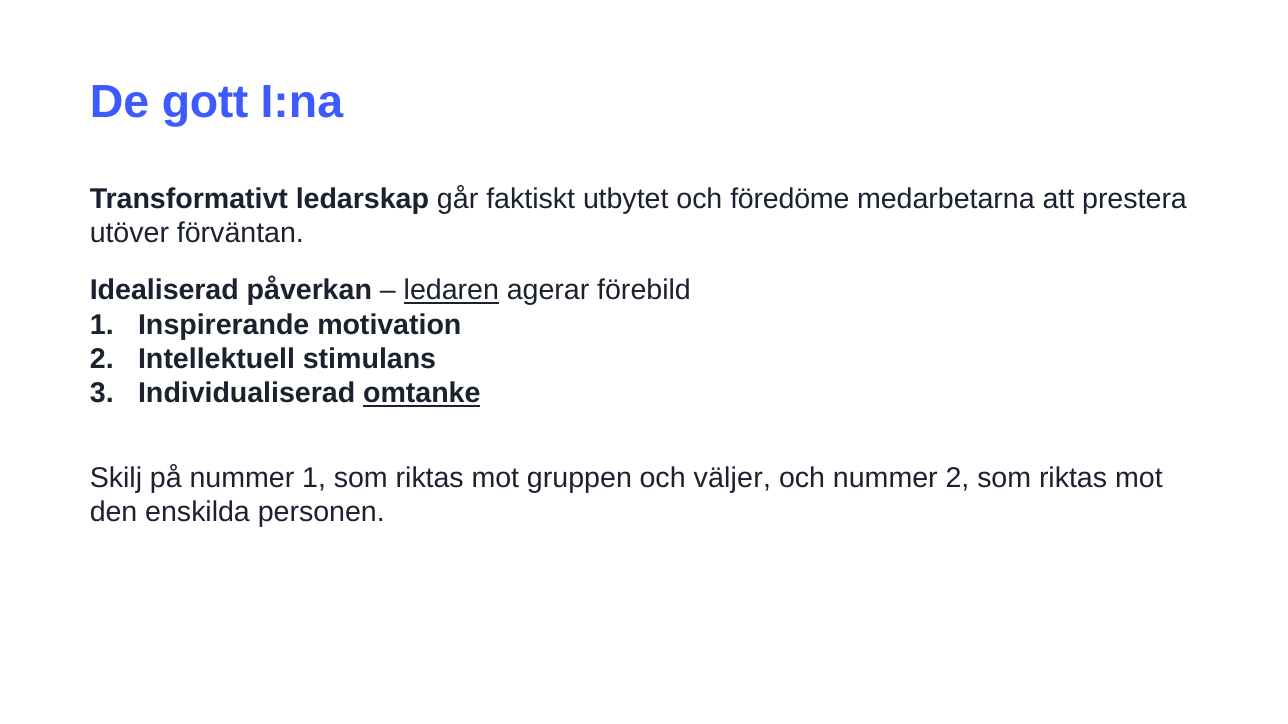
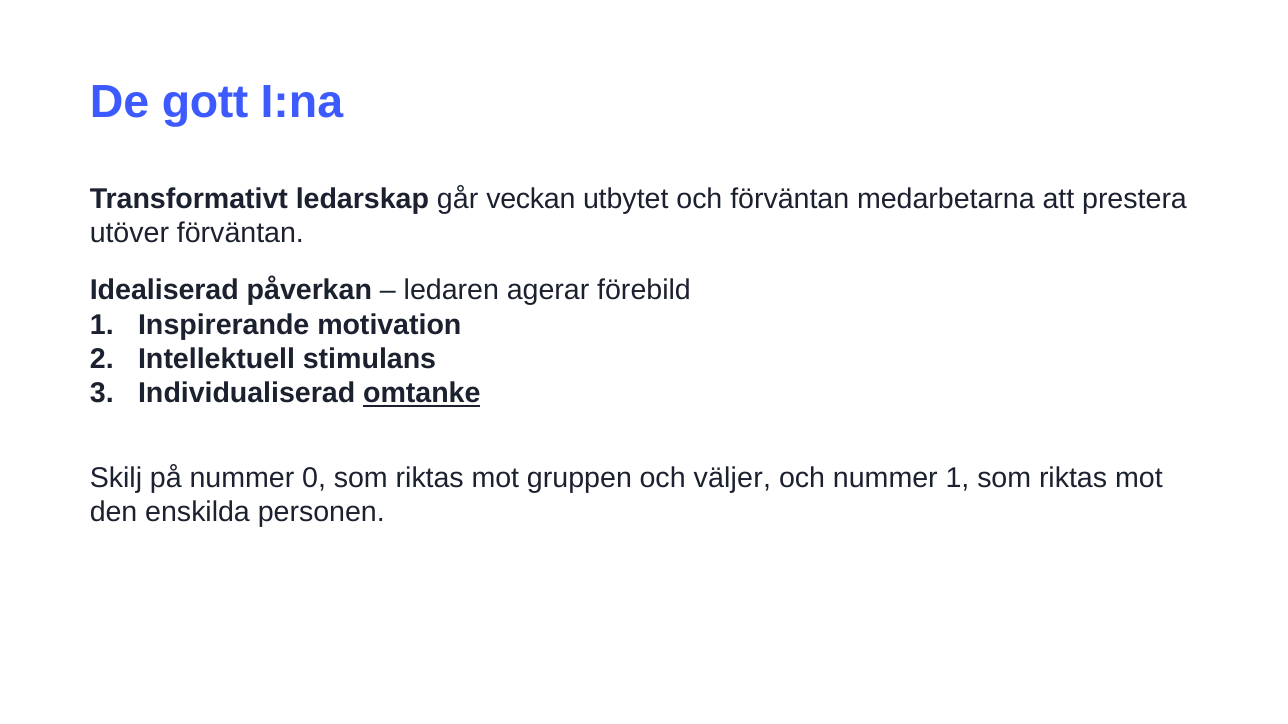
faktiskt: faktiskt -> veckan (531, 199)
och föredöme: föredöme -> förväntan (790, 199)
ledaren underline: present -> none (451, 291)
nummer 1: 1 -> 0 (314, 478)
nummer 2: 2 -> 1 (957, 478)
